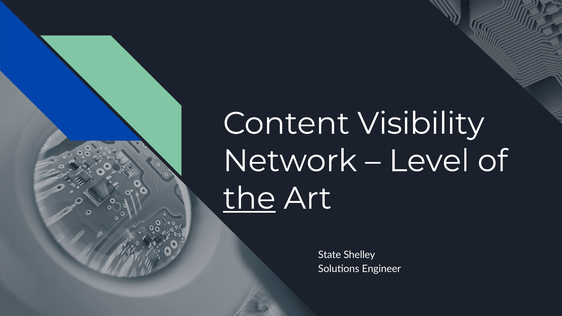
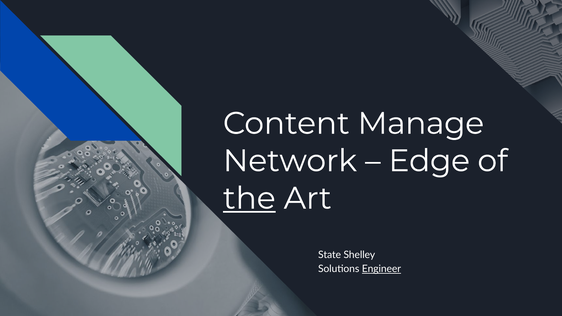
Visibility: Visibility -> Manage (421, 124)
Level: Level -> Edge (429, 161)
Engineer underline: none -> present (381, 269)
